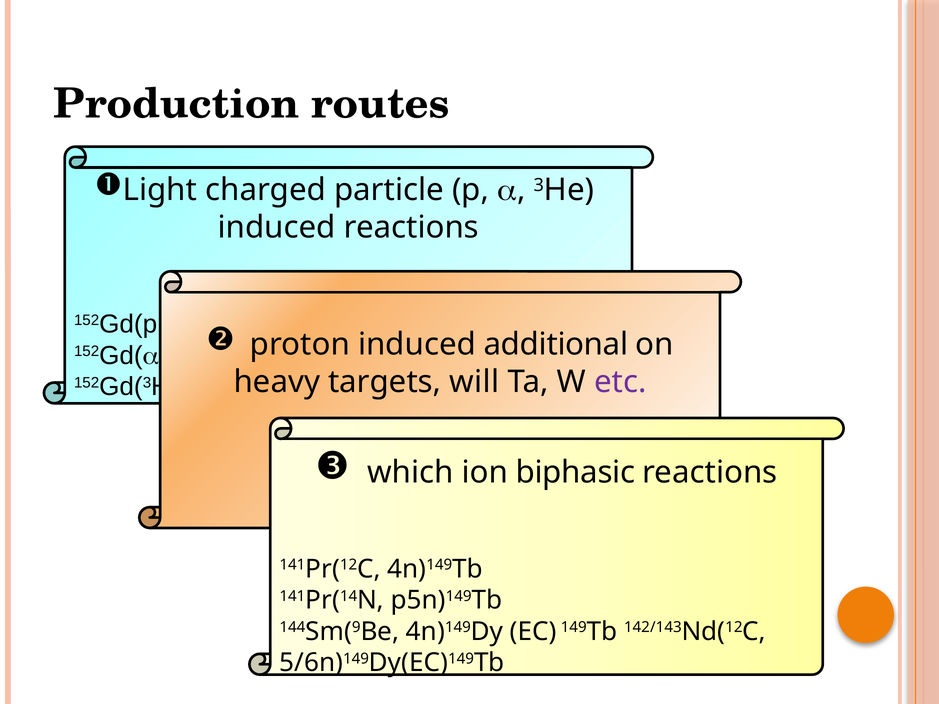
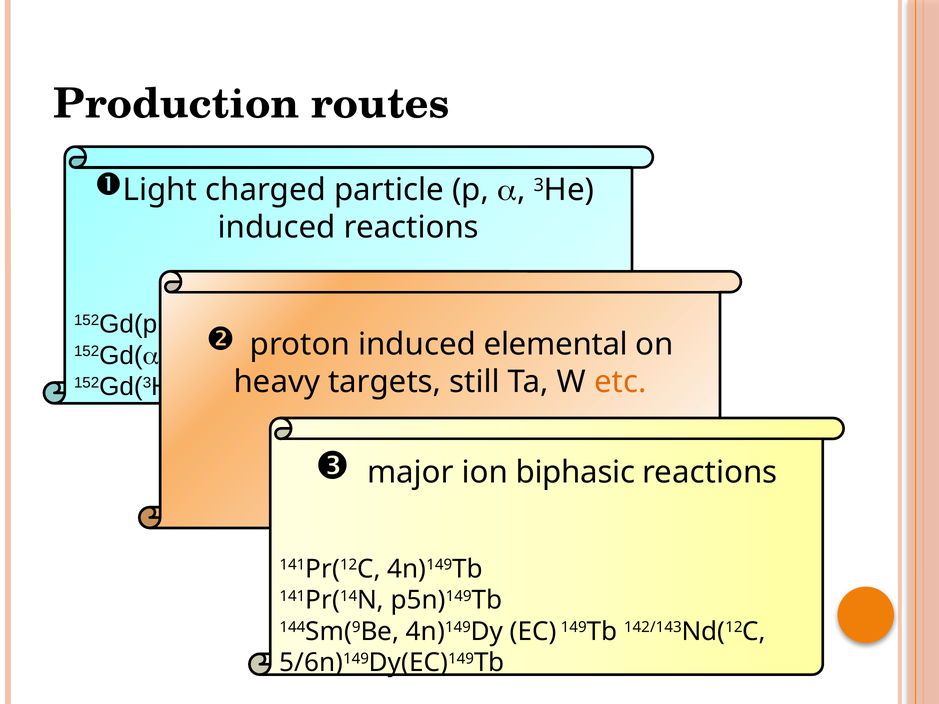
additional: additional -> elemental (556, 345)
will: will -> still (474, 382)
etc colour: purple -> orange (620, 382)
which: which -> major (410, 472)
